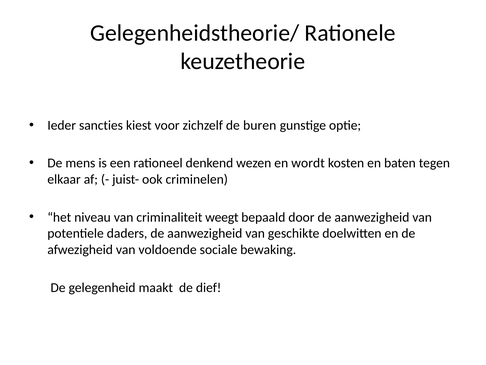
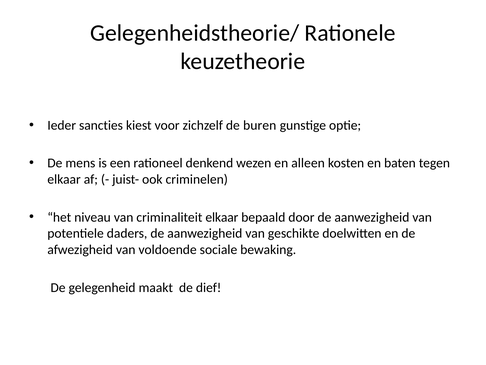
wordt: wordt -> alleen (308, 163)
criminaliteit weegt: weegt -> elkaar (222, 217)
